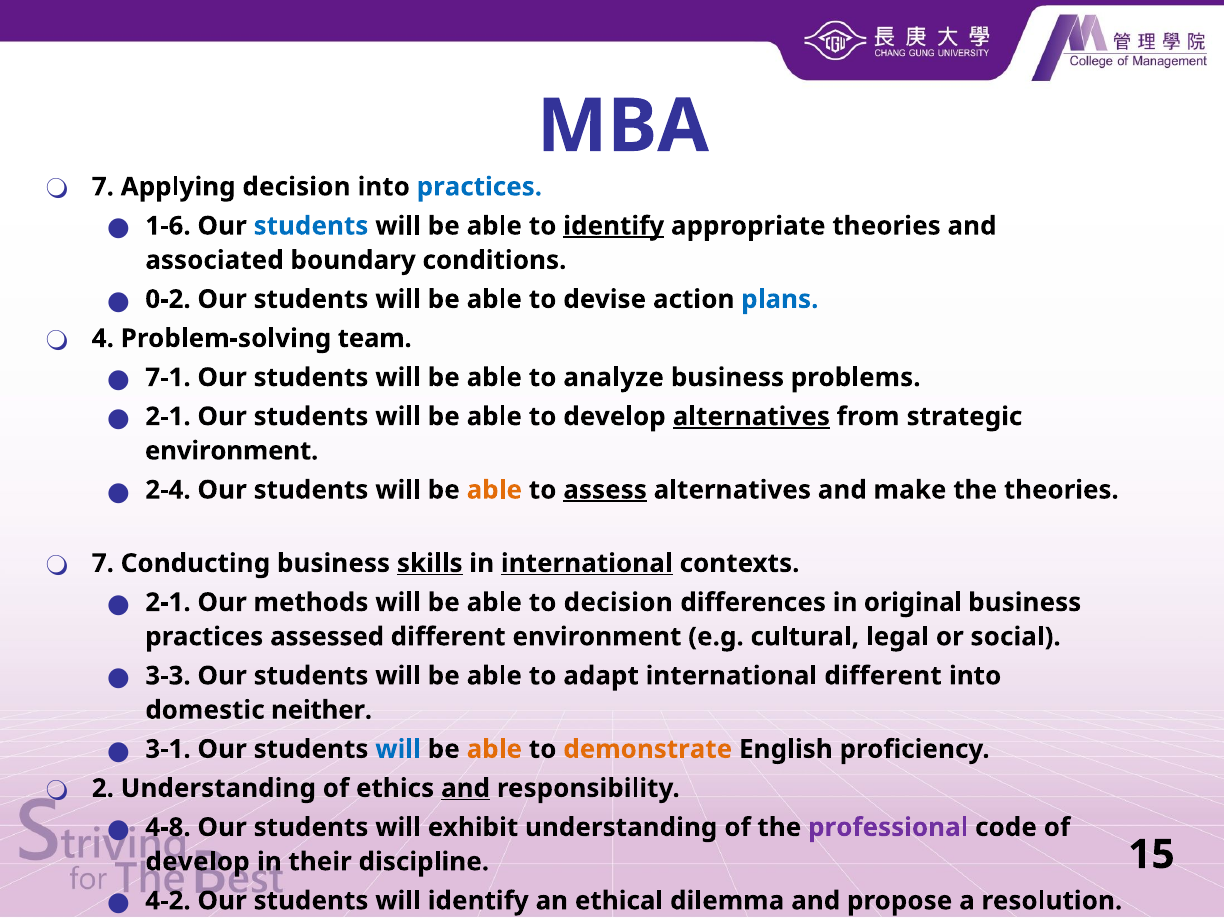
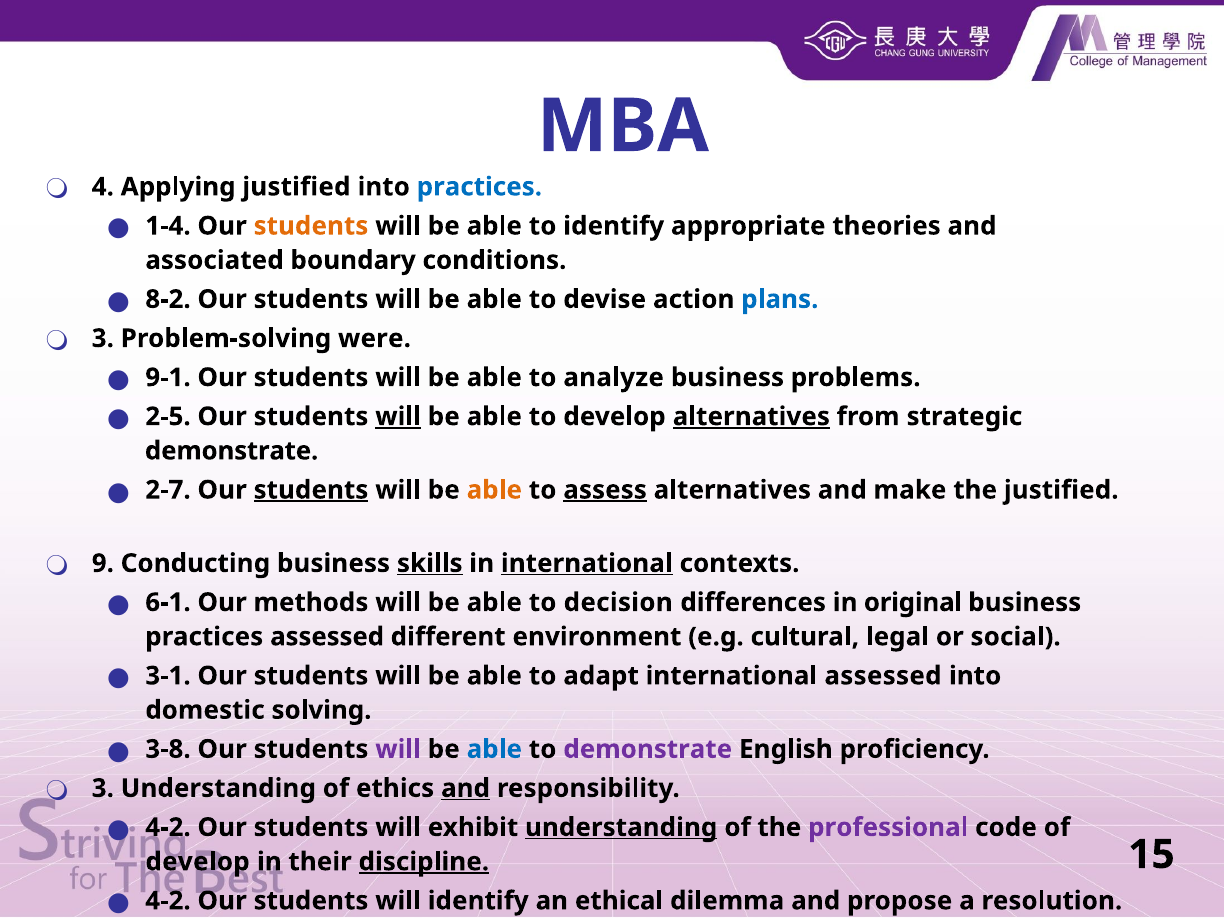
7: 7 -> 4 (103, 187)
Applying decision: decision -> justified (296, 187)
1-6: 1-6 -> 1-4 (168, 226)
students colour: blue -> orange (311, 226)
identify underline: present -> none (614, 226)
0-2: 0-2 -> 8-2 (168, 299)
4: 4 -> 3 (103, 338)
team: team -> were (374, 338)
7-1: 7-1 -> 9-1 (168, 378)
2-1: 2-1 -> 2-5 (168, 417)
will underline: none -> present (398, 417)
environment: environment -> demonstrate (232, 451)
2-4: 2-4 -> 2-7 (168, 490)
students underline: none -> present (311, 490)
the theories: theories -> justified (1061, 490)
7: 7 -> 9 (103, 563)
2-1: 2-1 -> 6-1 (168, 602)
3-3: 3-3 -> 3-1 (168, 676)
international different: different -> assessed (883, 676)
neither: neither -> solving (321, 710)
3-1: 3-1 -> 3-8 (168, 749)
will colour: blue -> purple (398, 749)
able colour: orange -> blue (494, 749)
demonstrate colour: orange -> purple (648, 749)
2: 2 -> 3 (103, 788)
4-8: 4-8 -> 4-2 (168, 827)
understanding underline: none -> present (621, 827)
discipline underline: none -> present (424, 862)
